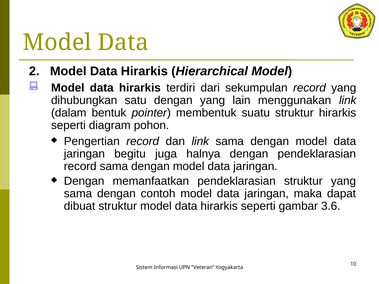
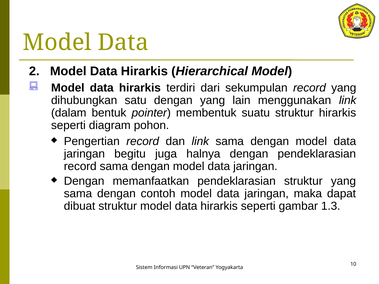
3.6: 3.6 -> 1.3 (331, 206)
